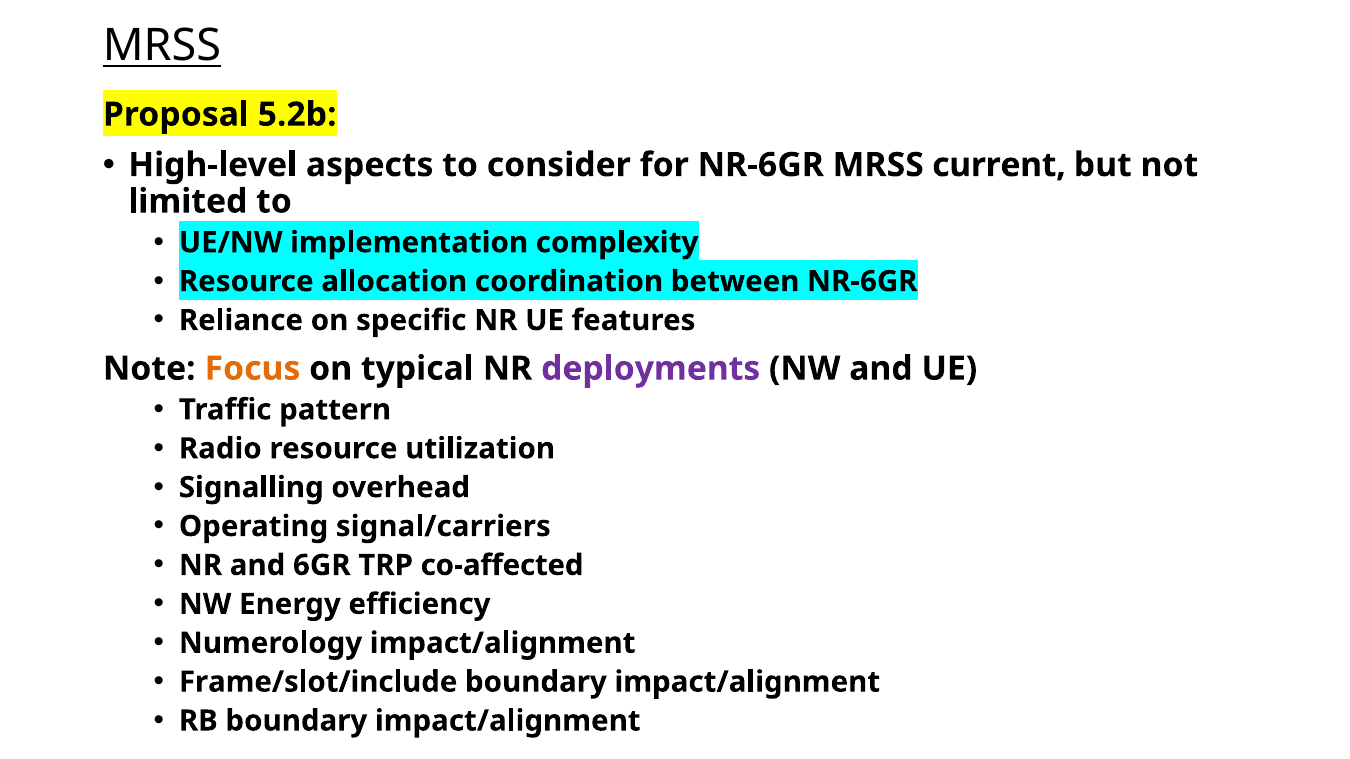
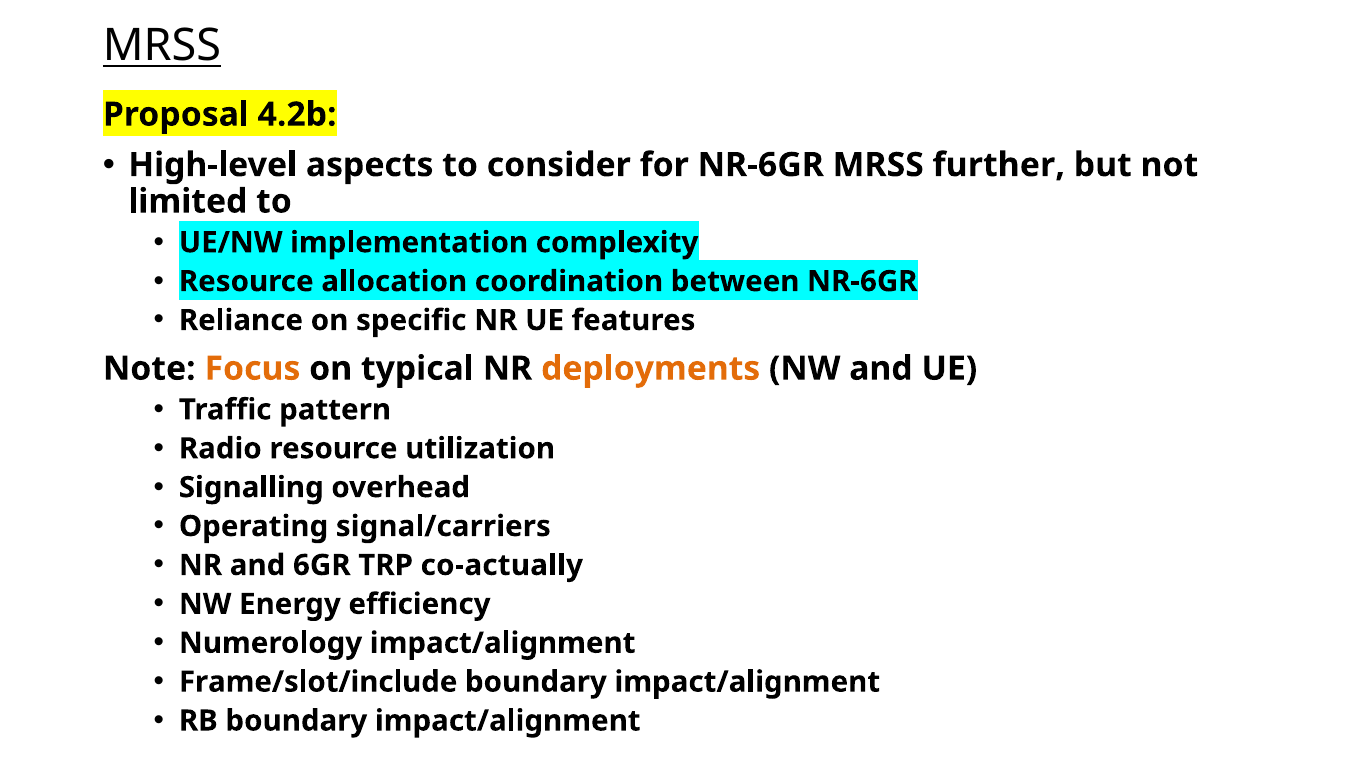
5.2b: 5.2b -> 4.2b (297, 115)
current: current -> further (999, 165)
deployments colour: purple -> orange (651, 369)
co-affected: co-affected -> co-actually (502, 566)
